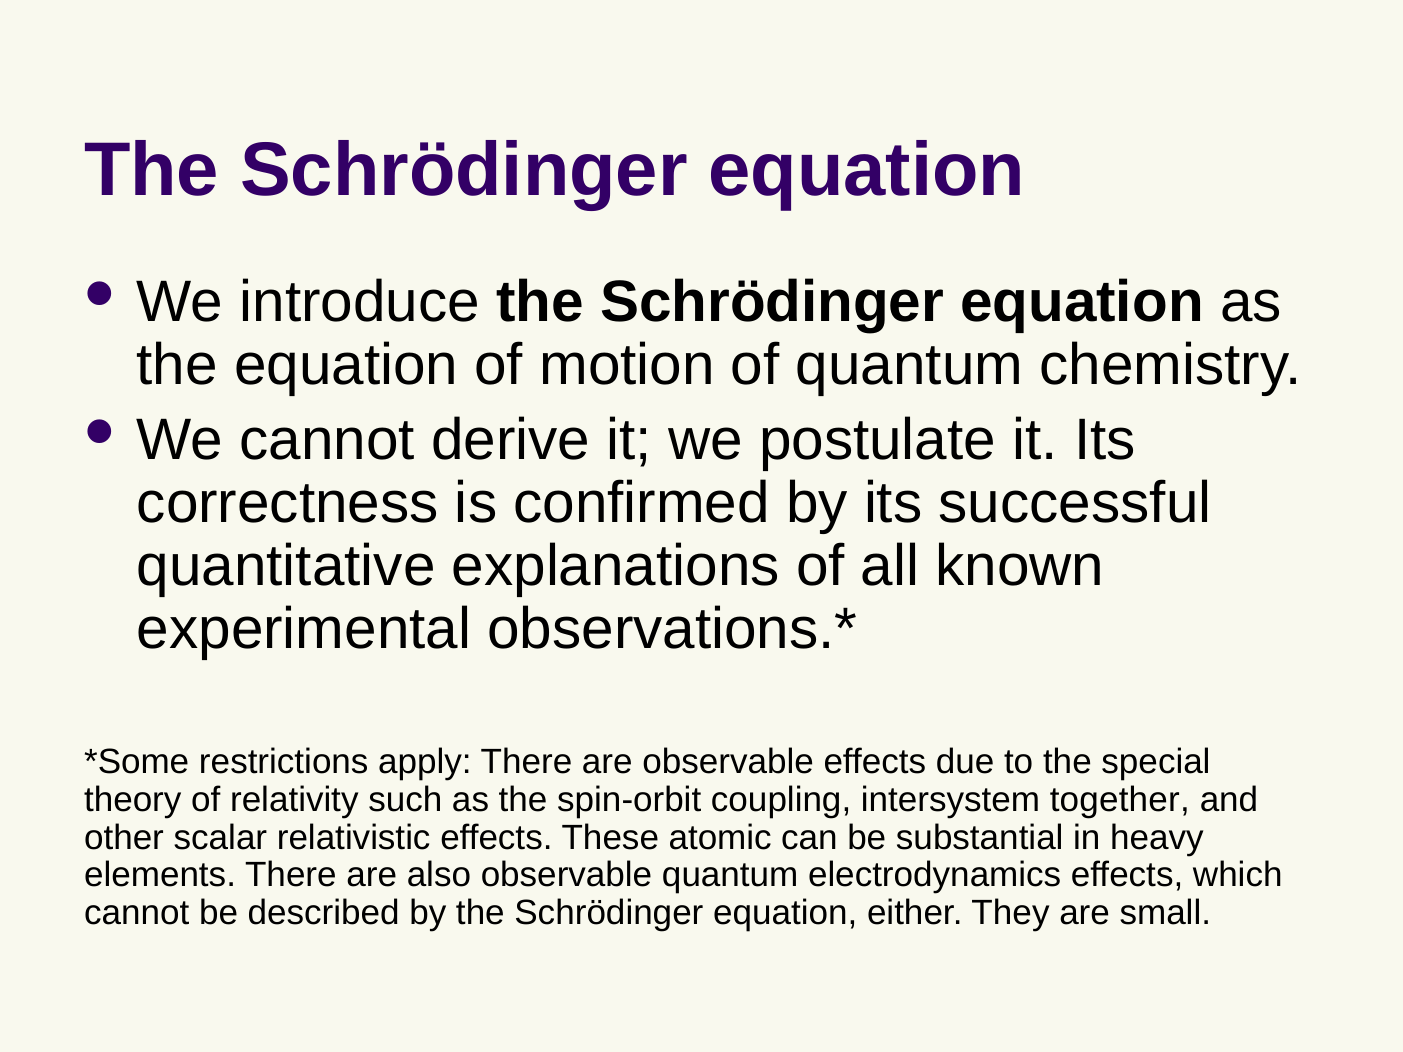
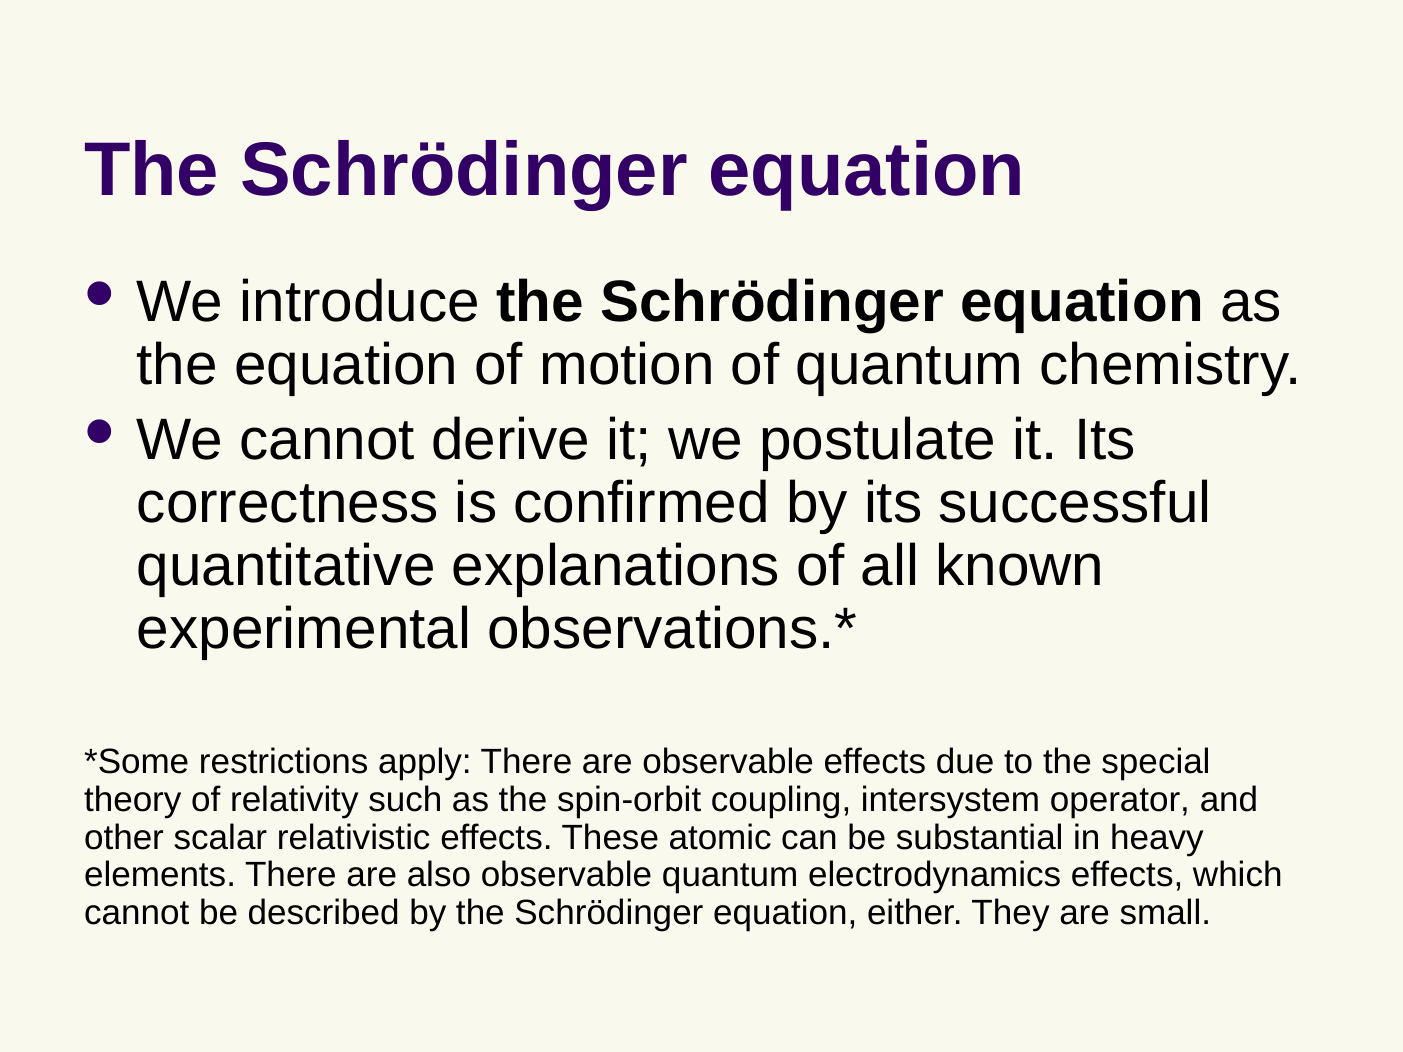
together: together -> operator (1120, 800)
